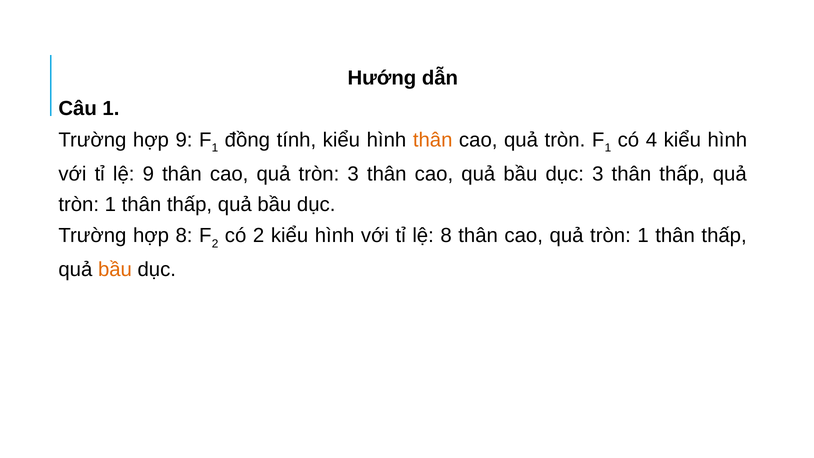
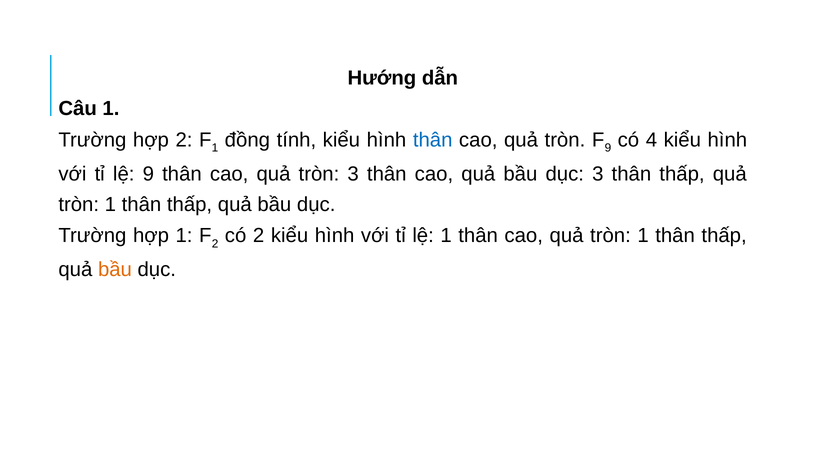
hợp 9: 9 -> 2 (184, 140)
thân colour: orange -> blue (433, 140)
1: 1 -> 9 (608, 148)
hợp 8: 8 -> 1 (184, 236)
lệ 8: 8 -> 1 (446, 236)
